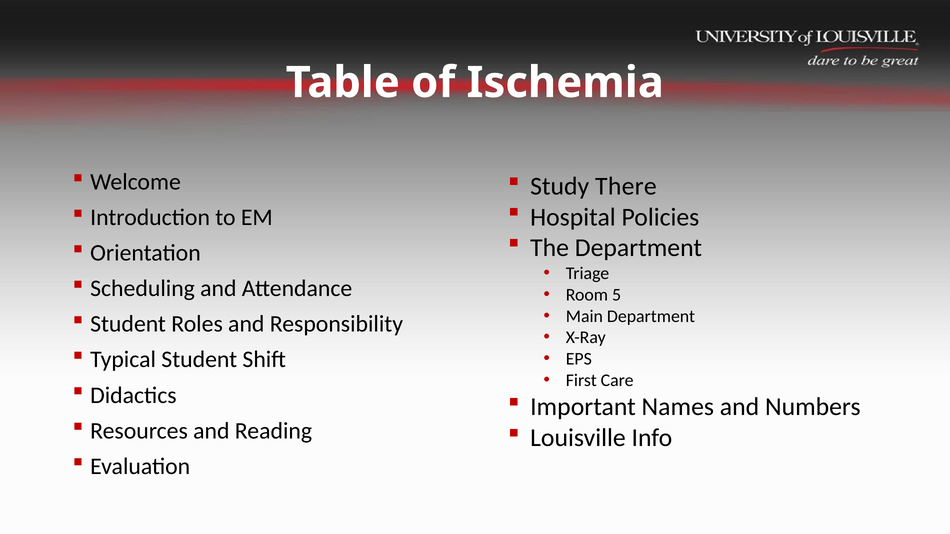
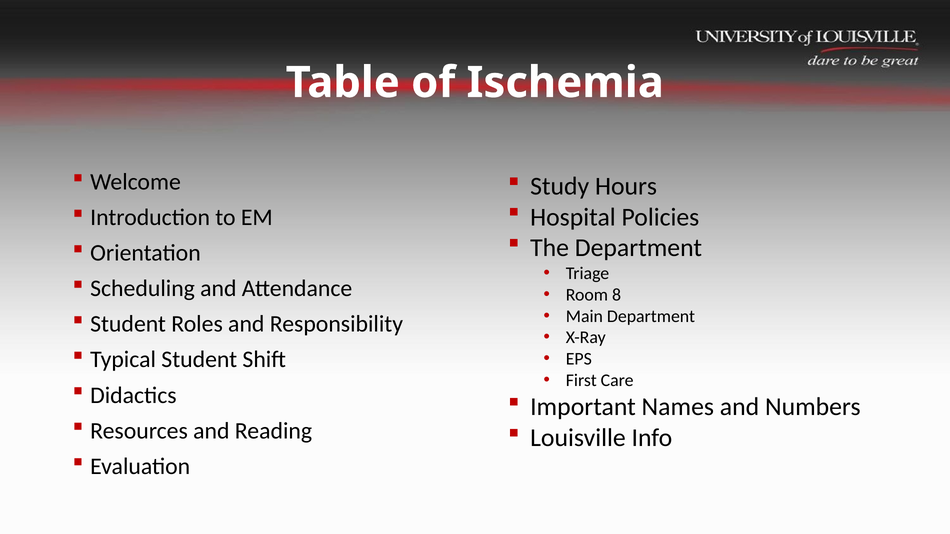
There: There -> Hours (626, 186)
5: 5 -> 8 (617, 295)
